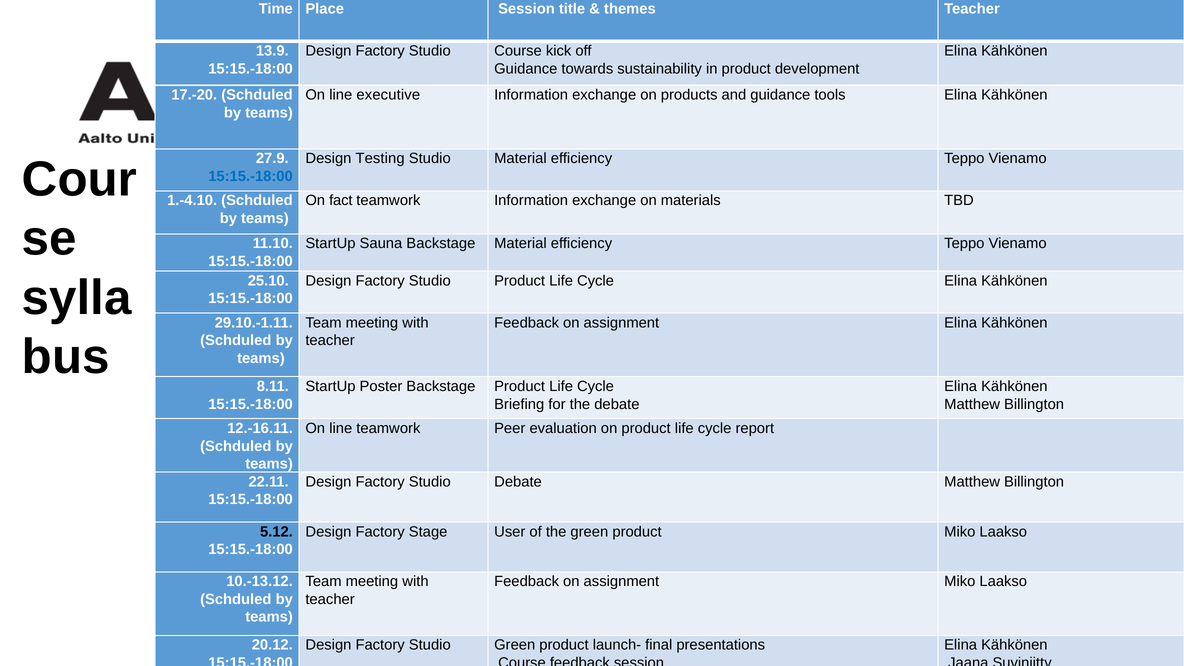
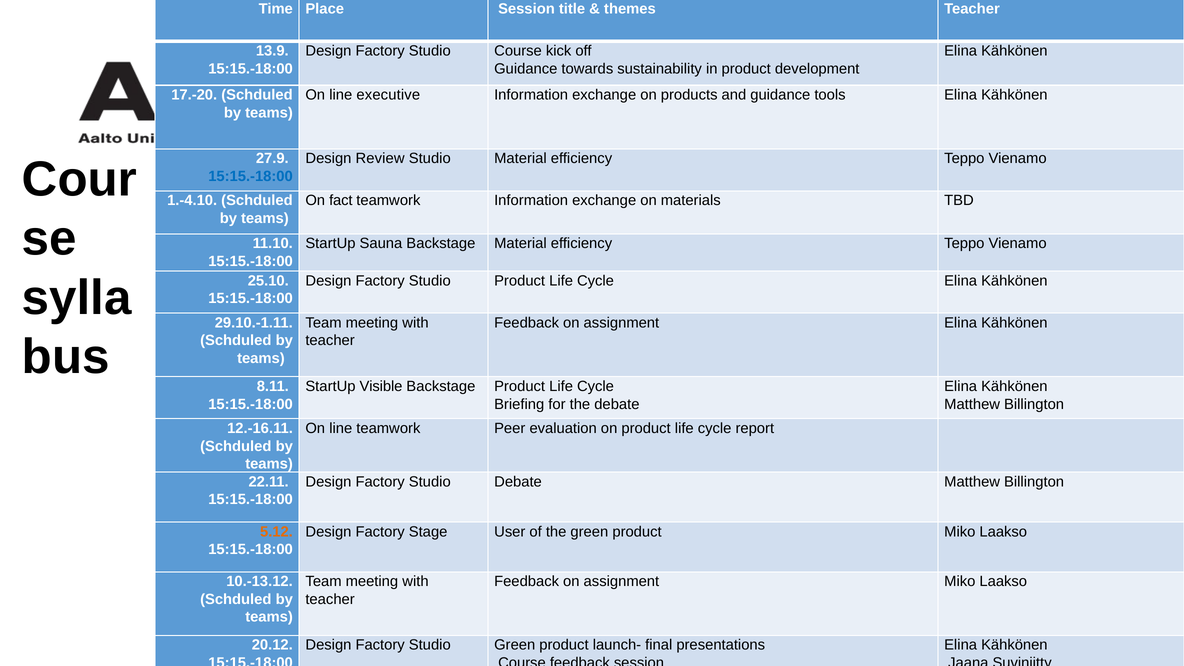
Testing: Testing -> Review (380, 159)
Poster: Poster -> Visible (381, 386)
5.12 colour: black -> orange (276, 532)
